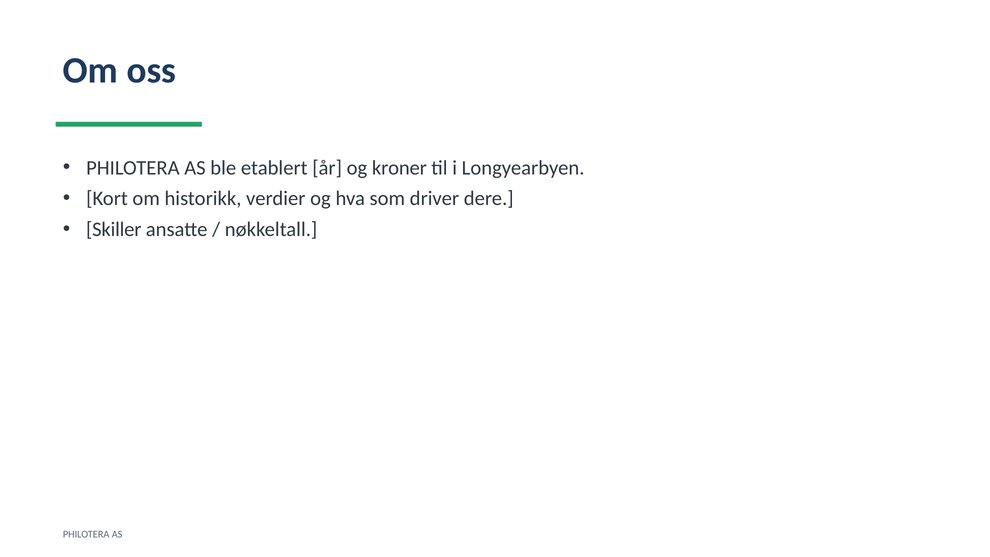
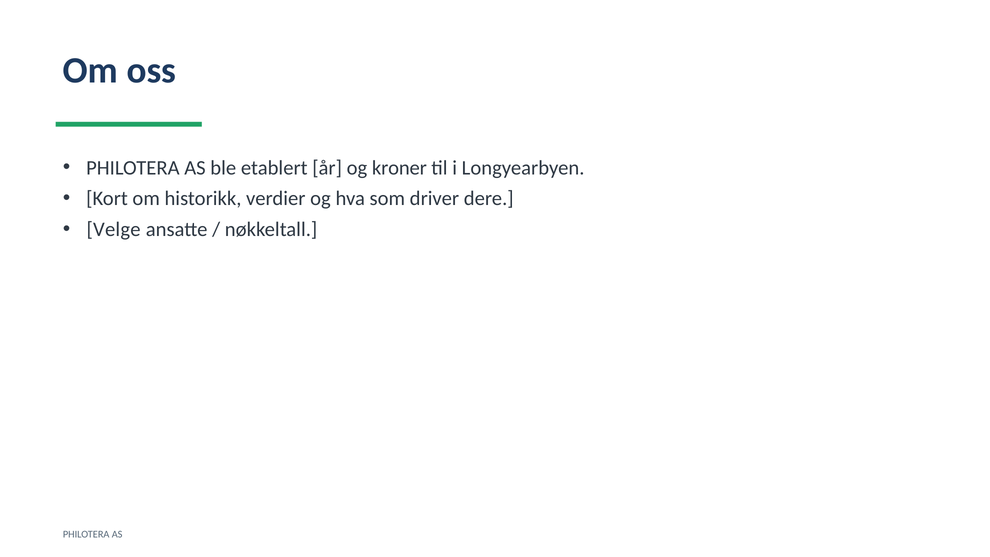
Skiller: Skiller -> Velge (114, 230)
